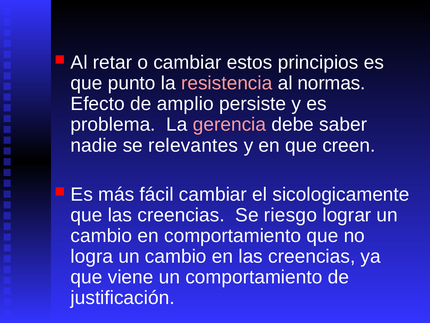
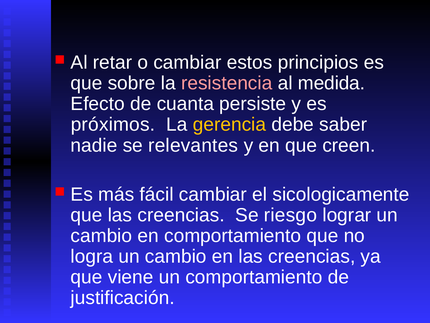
punto: punto -> sobre (132, 83)
normas: normas -> medida (331, 83)
amplio: amplio -> cuanta (185, 104)
problema: problema -> próximos (113, 124)
gerencia colour: pink -> yellow (229, 124)
